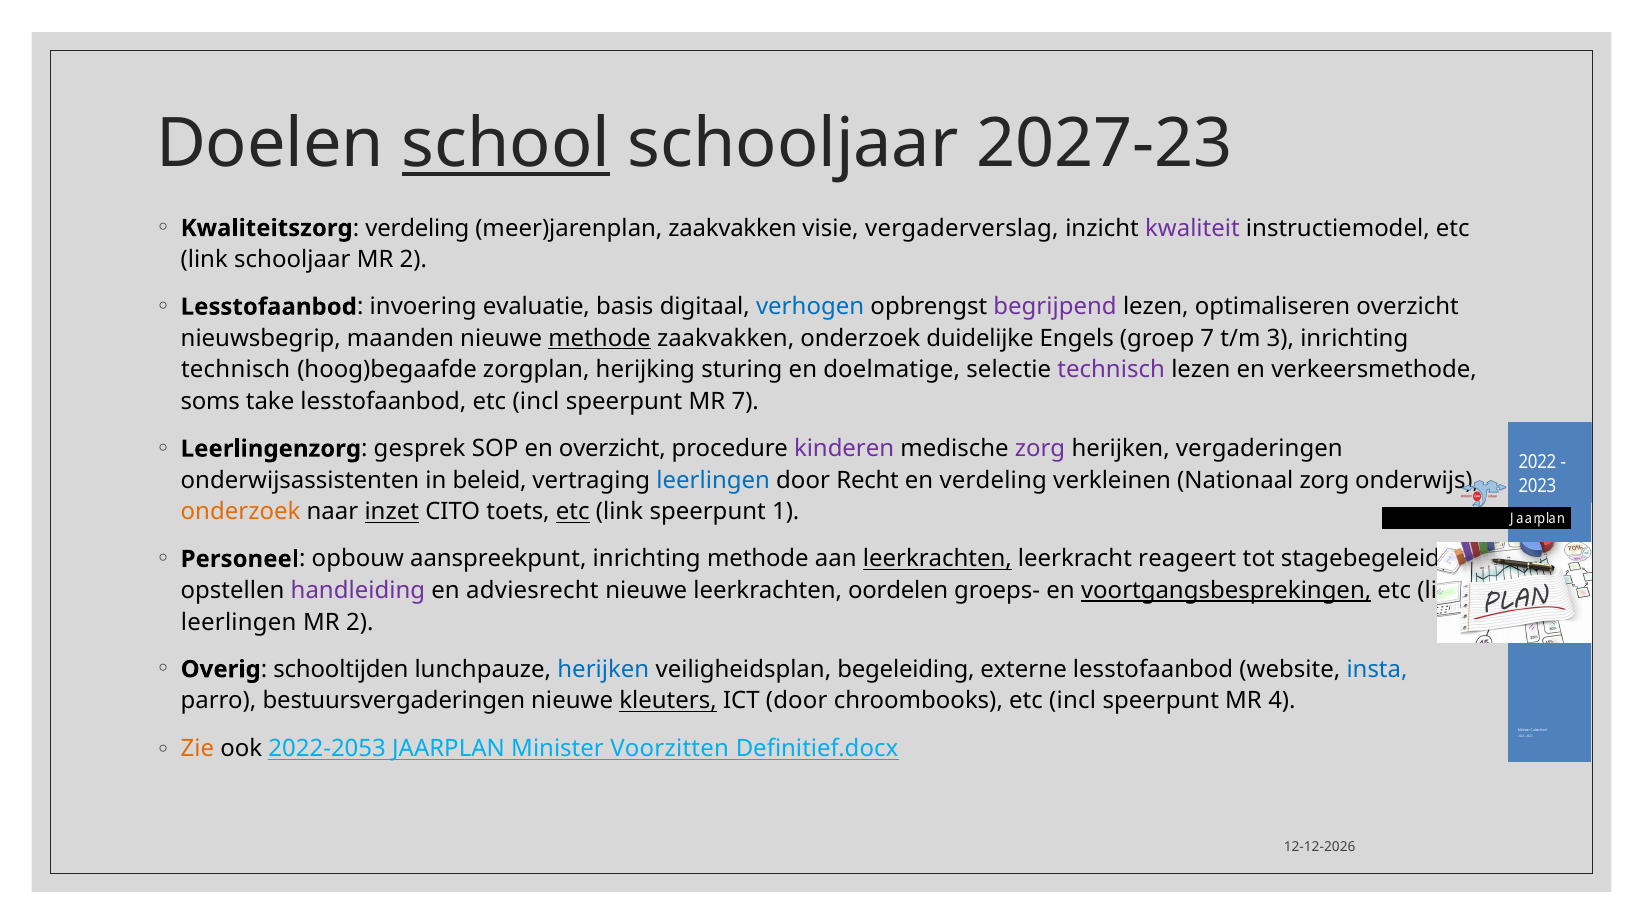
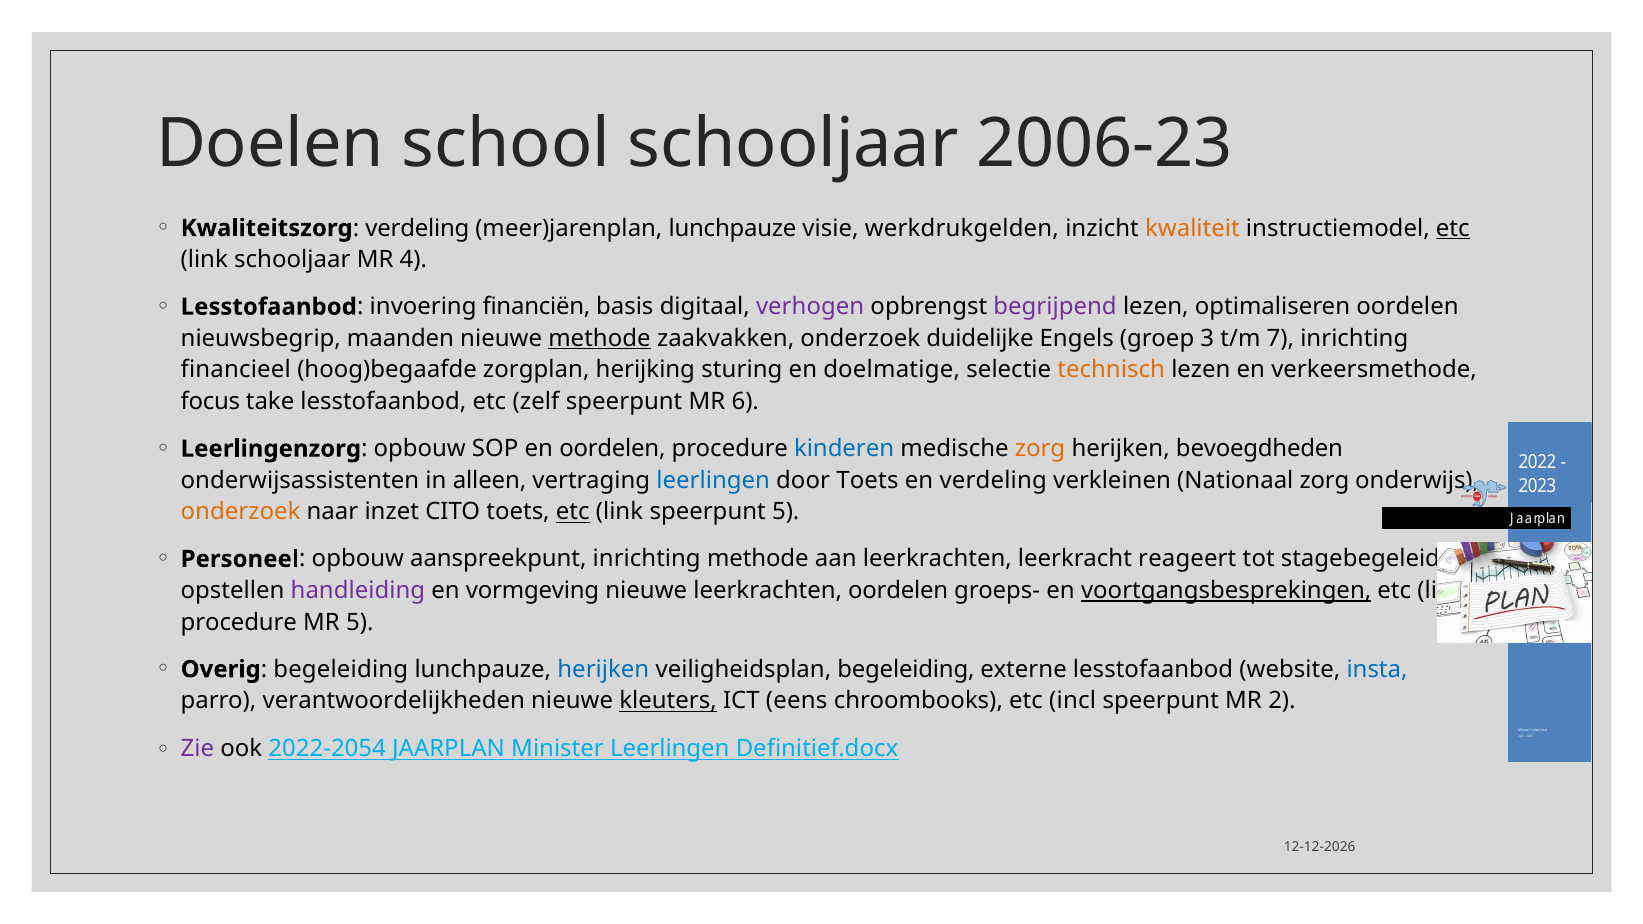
school underline: present -> none (506, 144)
2027-23: 2027-23 -> 2006-23 (1105, 144)
meer)jarenplan zaakvakken: zaakvakken -> lunchpauze (733, 228)
vergaderverslag: vergaderverslag -> werkdrukgelden (962, 228)
kwaliteit colour: purple -> orange (1192, 228)
etc underline: none -> present (1453, 228)
2: 2 -> 4 (413, 260)
evaluatie: evaluatie -> financiën (536, 307)
verhogen colour: blue -> purple (810, 307)
optimaliseren overzicht: overzicht -> oordelen (1408, 307)
groep 7: 7 -> 3 (1207, 339)
3: 3 -> 7 (1280, 339)
technisch: technisch -> financieel (236, 370)
technisch colour: purple -> orange (1111, 370)
soms: soms -> focus (210, 402)
incl: incl -> zelf (536, 402)
MR 7: 7 -> 6 (745, 402)
Leerlingenzorg gesprek: gesprek -> opbouw (420, 449)
en overzicht: overzicht -> oordelen (612, 449)
kinderen colour: purple -> blue (844, 449)
zorg colour: purple -> orange (1040, 449)
vergaderingen: vergaderingen -> bevoegdheden (1260, 449)
beleid: beleid -> alleen (489, 480)
door Recht: Recht -> Toets (867, 480)
inzet underline: present -> none (392, 512)
speerpunt 1: 1 -> 5 (786, 512)
leerkrachten underline: present -> none (937, 559)
adviesrecht: adviesrecht -> vormgeving (533, 591)
leerlingen: leerlingen -> procedure (239, 622)
2: 2 -> 5 (360, 622)
Overig schooltijden: schooltijden -> begeleiding (341, 669)
bestuursvergaderingen: bestuursvergaderingen -> verantwoordelijkheden (394, 701)
ICT door: door -> eens (797, 701)
4: 4 -> 2 (1282, 701)
Zie colour: orange -> purple (197, 749)
2022-2053: 2022-2053 -> 2022-2054 (327, 749)
Minister Voorzitten: Voorzitten -> Leerlingen (670, 749)
